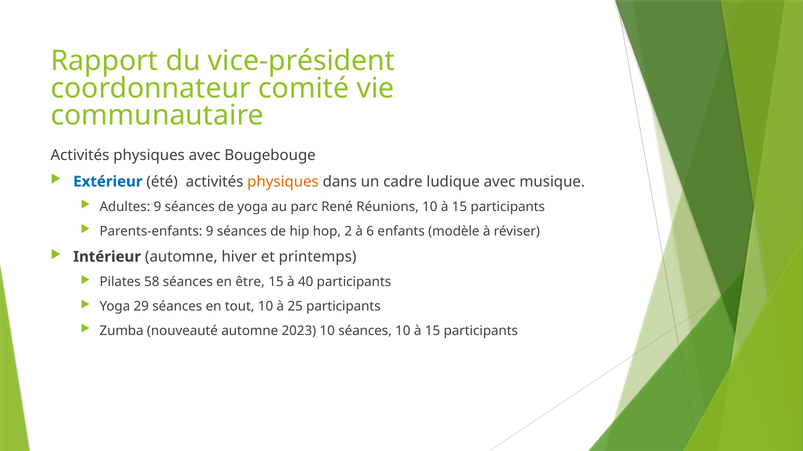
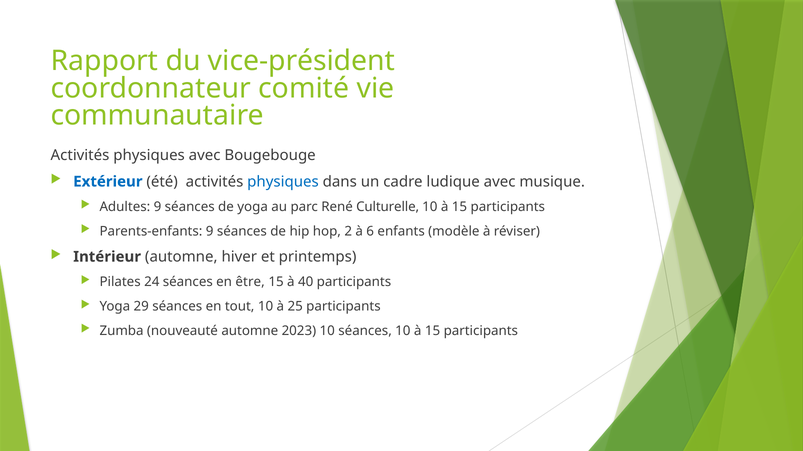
physiques colour: orange -> blue (283, 182)
Réunions: Réunions -> Culturelle (388, 207)
58: 58 -> 24 (152, 282)
